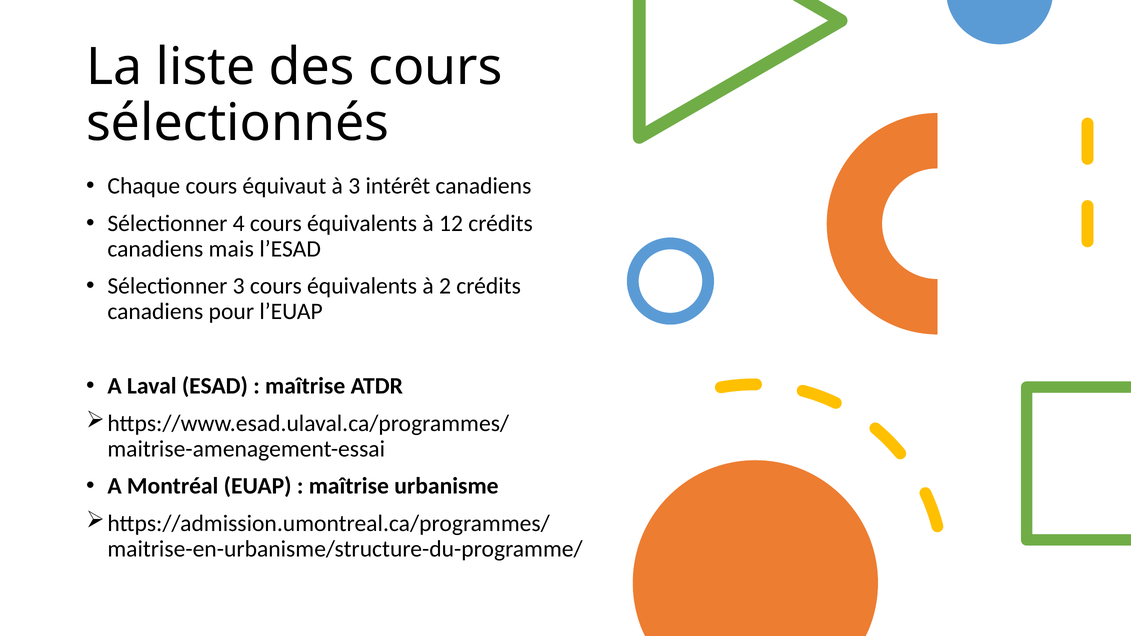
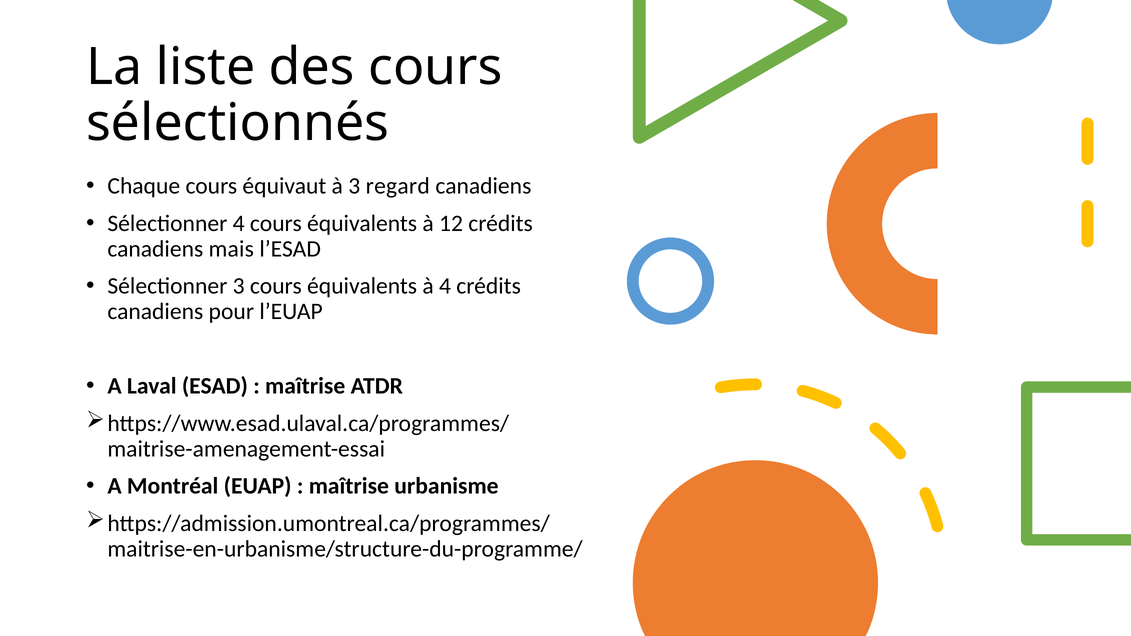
intérêt: intérêt -> regard (398, 186)
à 2: 2 -> 4 (445, 286)
